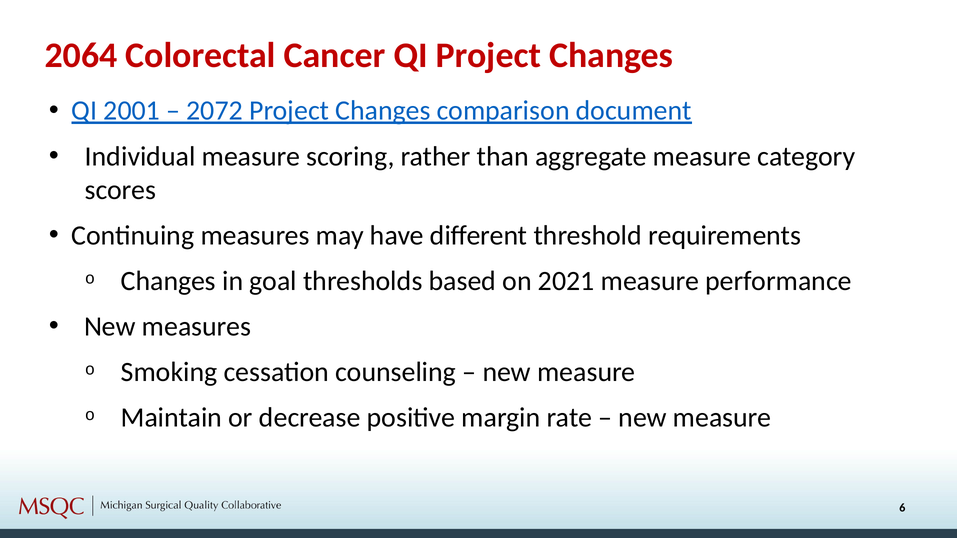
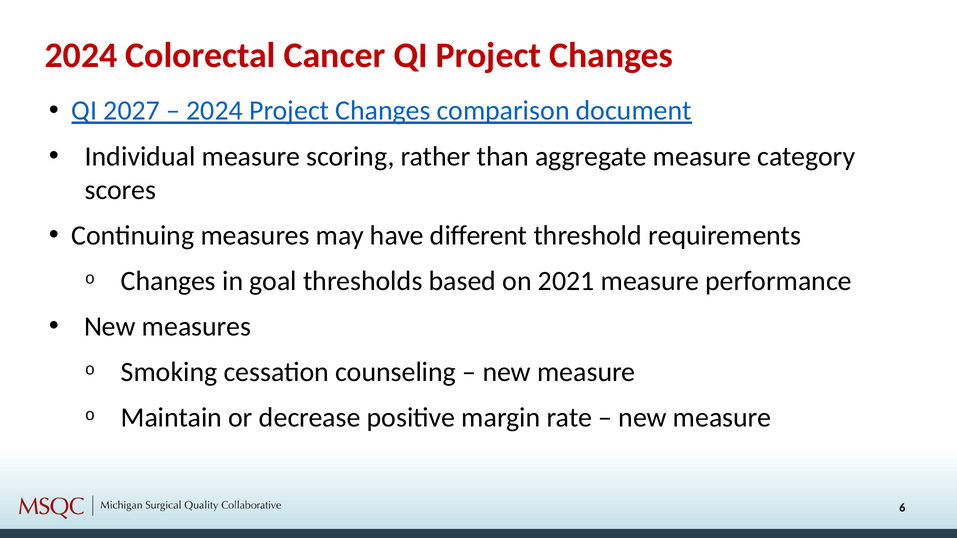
2064: 2064 -> 2024 (81, 55)
2001: 2001 -> 2027 (132, 111)
2072: 2072 -> 2024 (215, 111)
